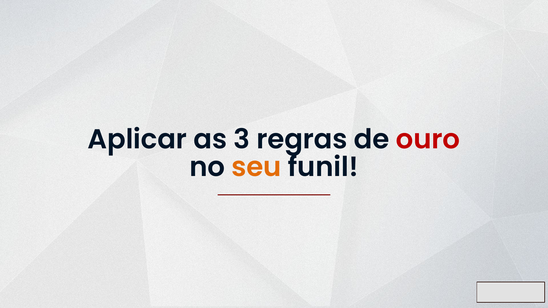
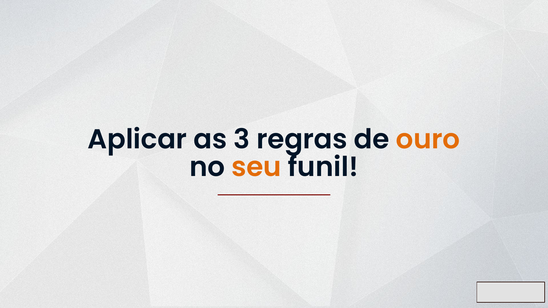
ouro colour: red -> orange (428, 139)
